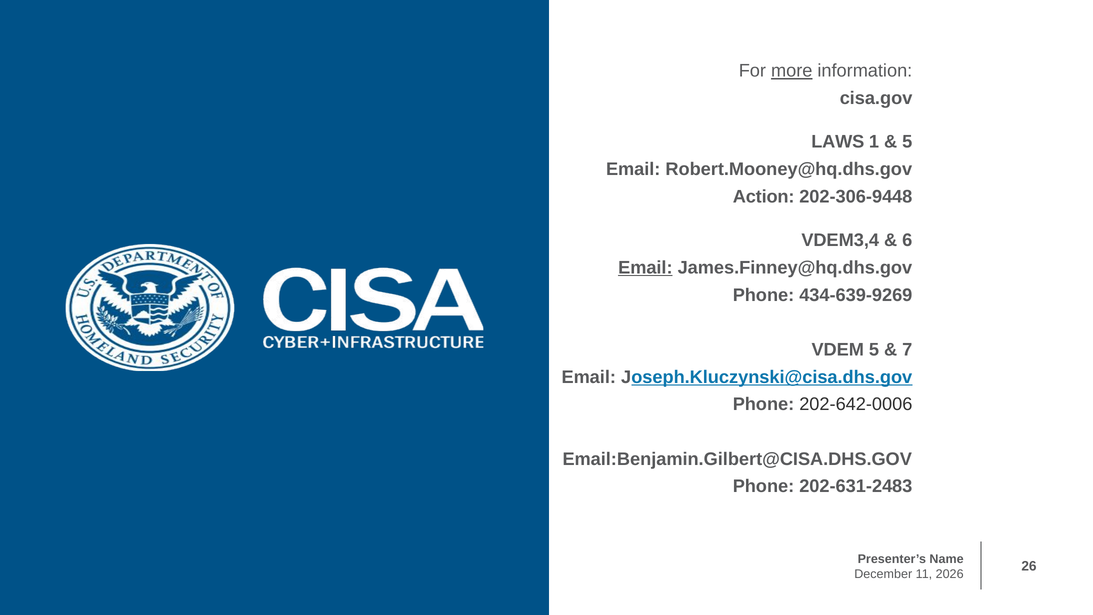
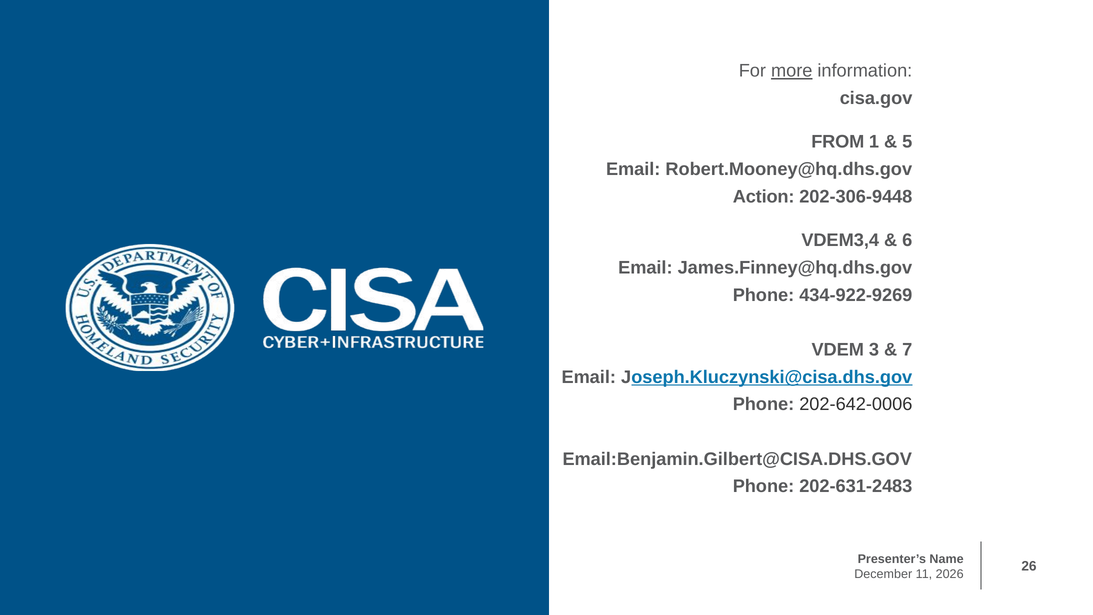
LAWS: LAWS -> FROM (838, 142)
Email underline: present -> none (645, 268)
434-639-9269: 434-639-9269 -> 434-922-9269 (856, 295)
VDEM 5: 5 -> 3 (874, 350)
